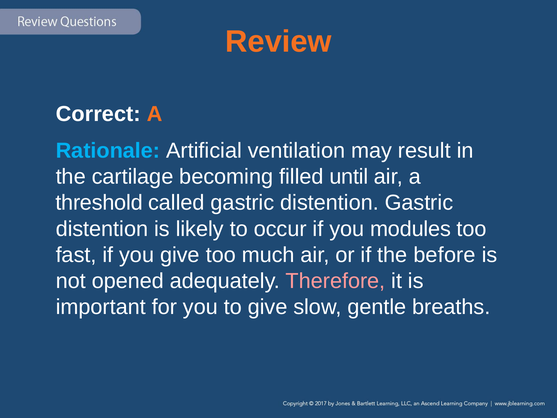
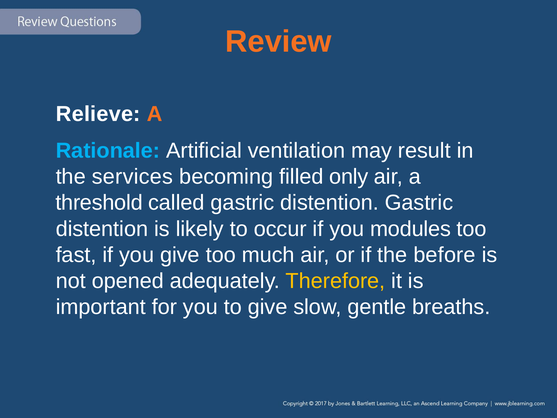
Correct: Correct -> Relieve (98, 114)
cartilage: cartilage -> services (132, 177)
until: until -> only (349, 177)
Therefore colour: pink -> yellow (335, 281)
